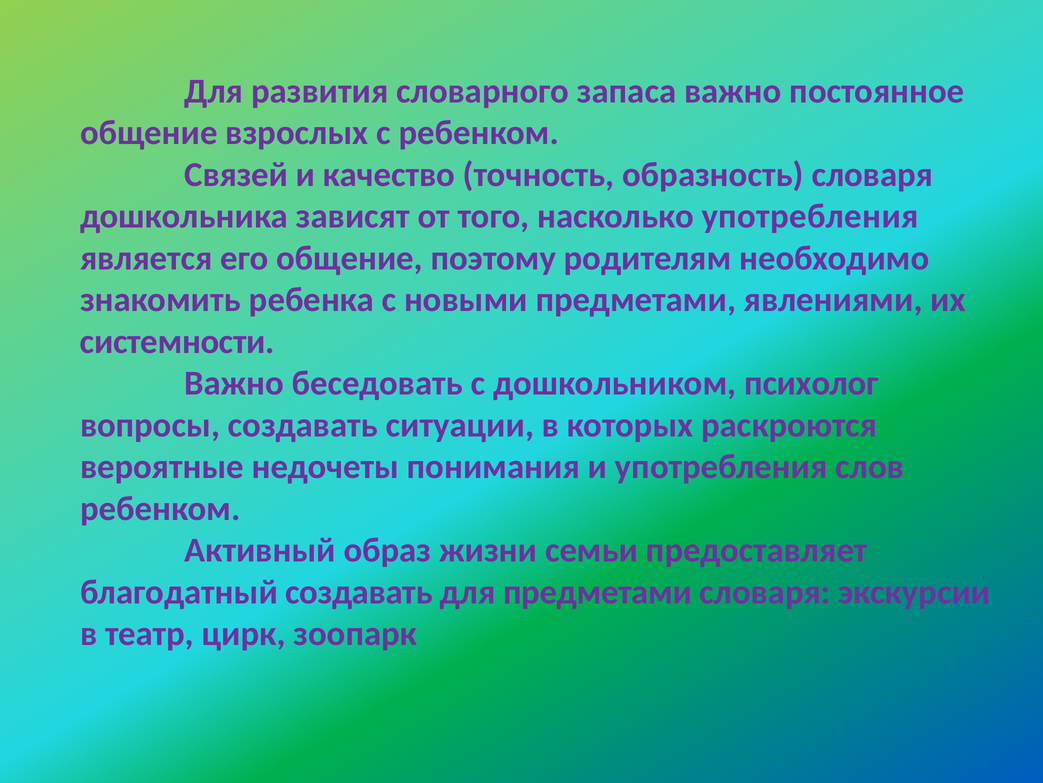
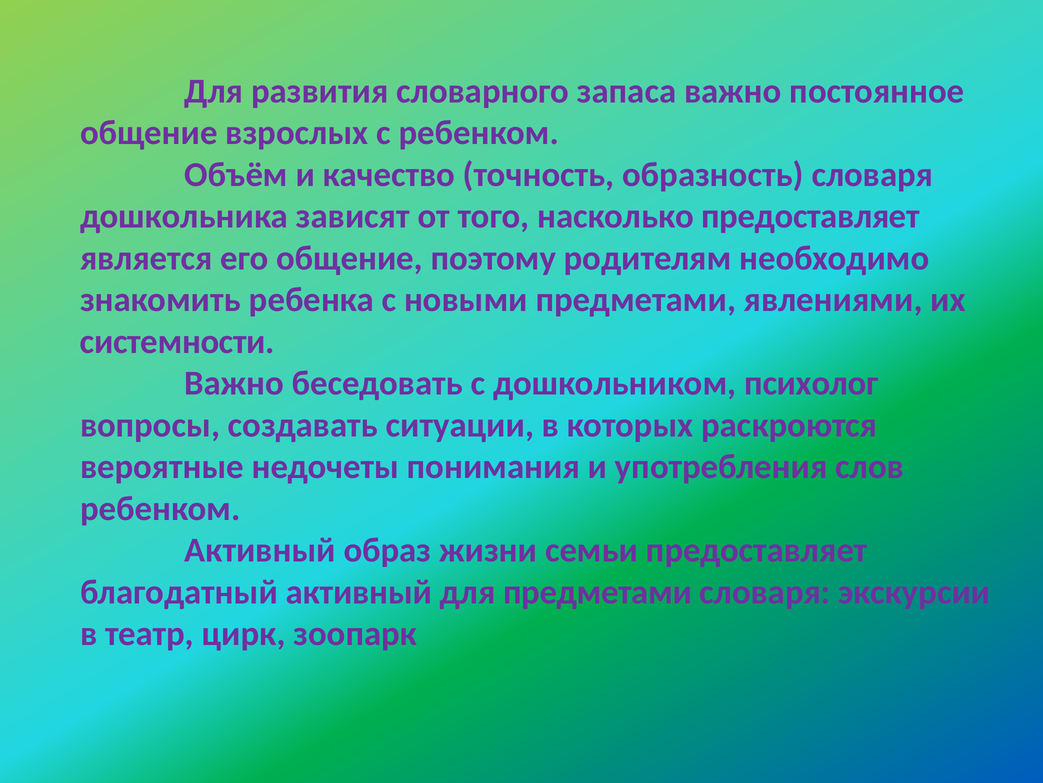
Связей: Связей -> Объём (236, 174)
насколько употребления: употребления -> предоставляет (810, 216)
благодатный создавать: создавать -> активный (359, 592)
